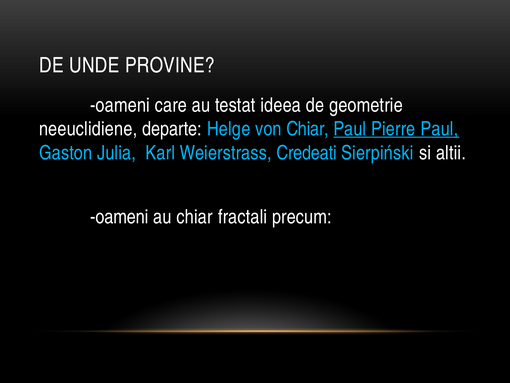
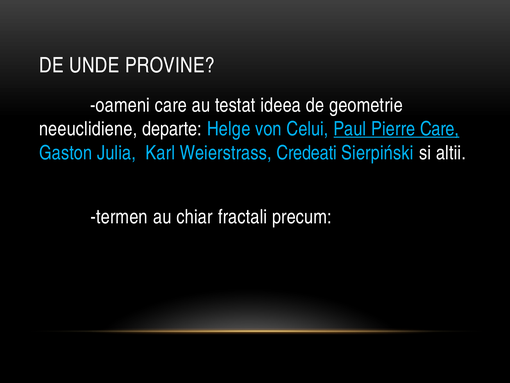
von Chiar: Chiar -> Celui (307, 129)
Pierre Paul: Paul -> Care (440, 129)
oameni: oameni -> termen (119, 217)
